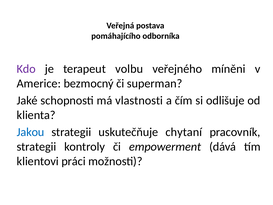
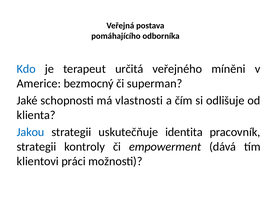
Kdo colour: purple -> blue (26, 69)
volbu: volbu -> určitá (129, 69)
chytaní: chytaní -> identita (184, 132)
